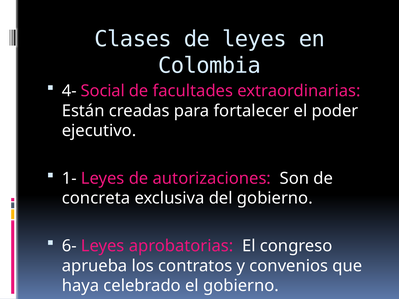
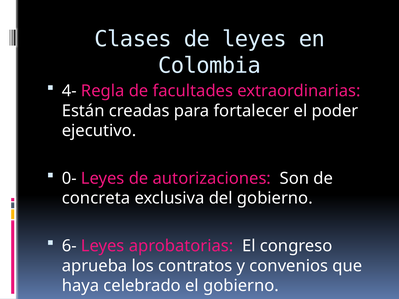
Social: Social -> Regla (103, 91)
1-: 1- -> 0- (69, 178)
